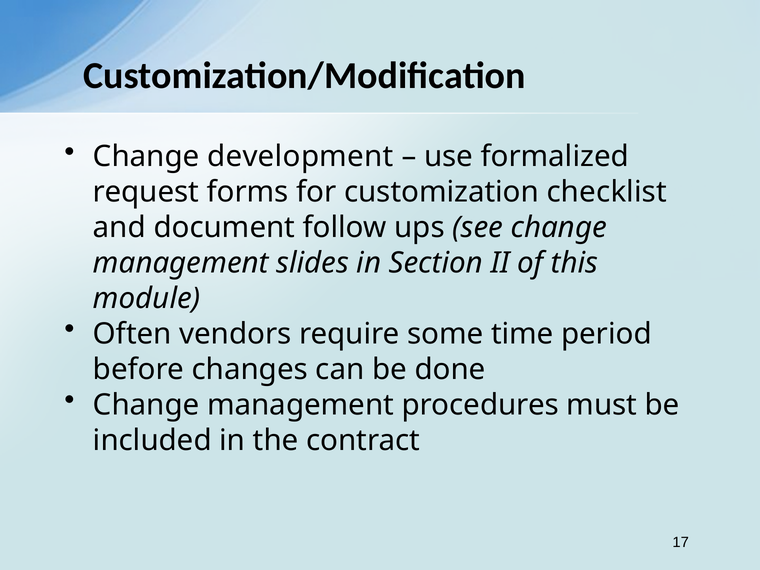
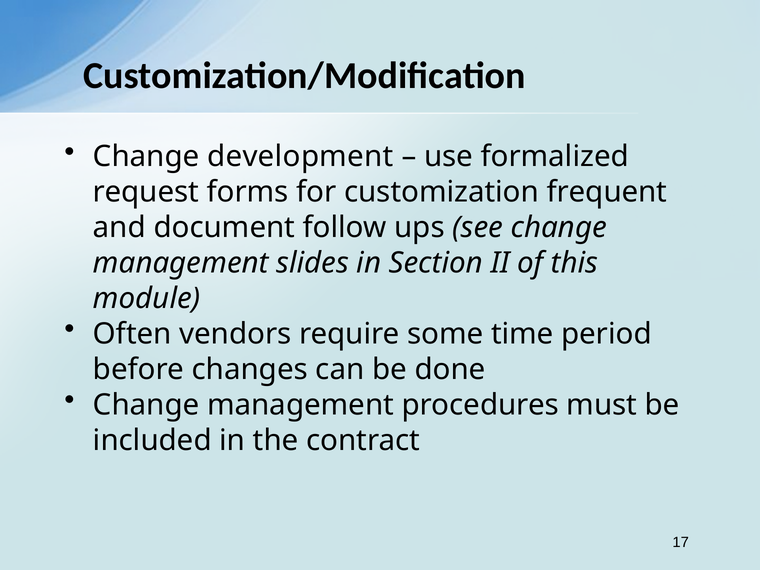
checklist: checklist -> frequent (607, 192)
